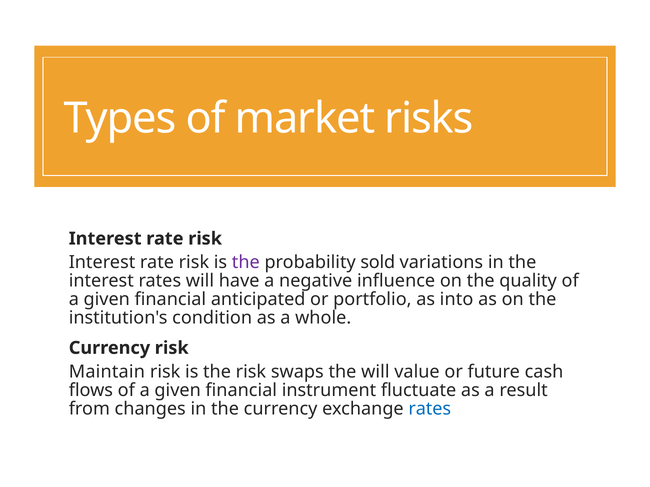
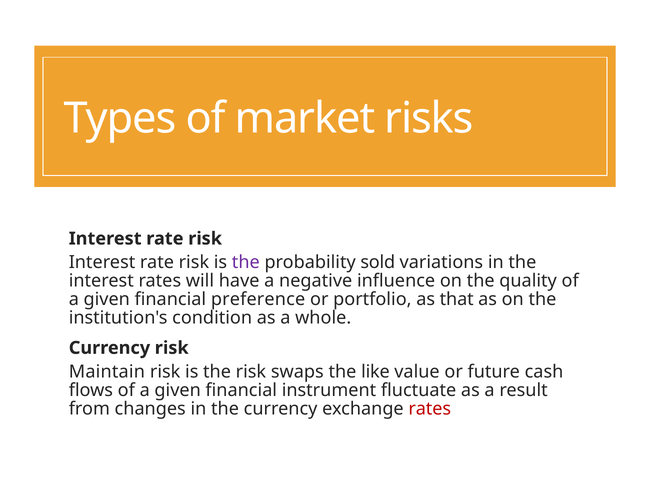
anticipated: anticipated -> preference (258, 300)
into: into -> that (457, 300)
the will: will -> like (375, 372)
rates colour: blue -> red (430, 409)
